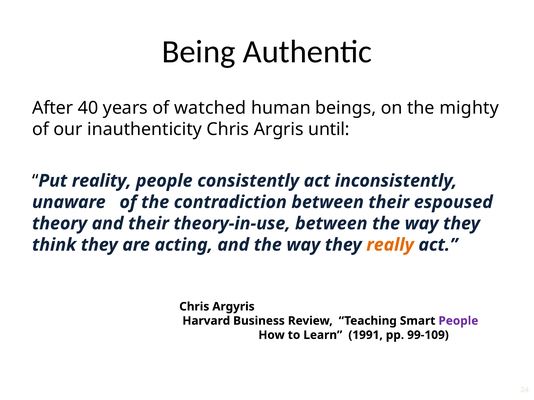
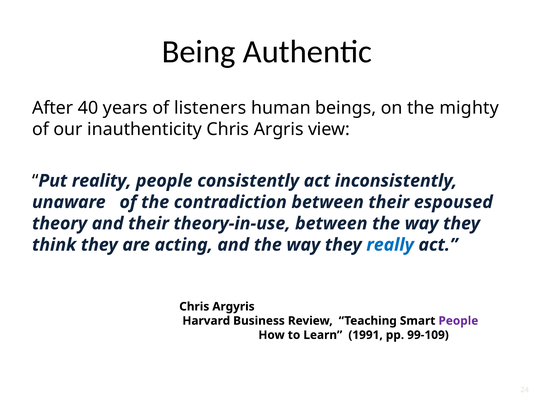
watched: watched -> listeners (210, 108)
until: until -> view (329, 129)
really colour: orange -> blue (390, 245)
